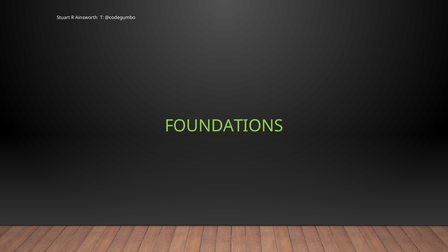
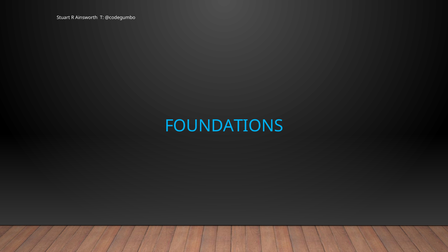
FOUNDATIONS colour: light green -> light blue (224, 126)
